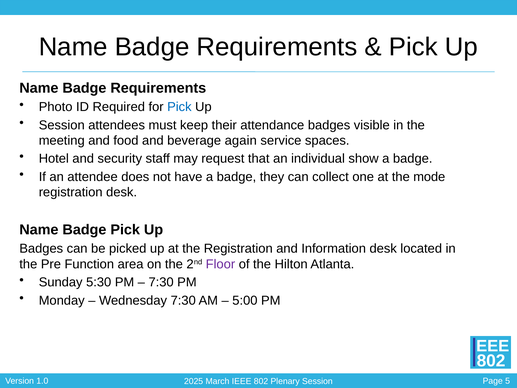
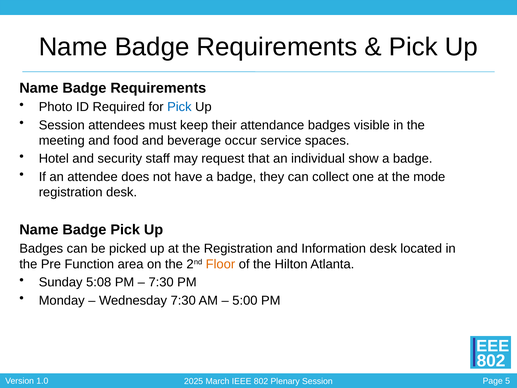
again: again -> occur (241, 141)
Floor colour: purple -> orange (220, 264)
5:30: 5:30 -> 5:08 (99, 282)
